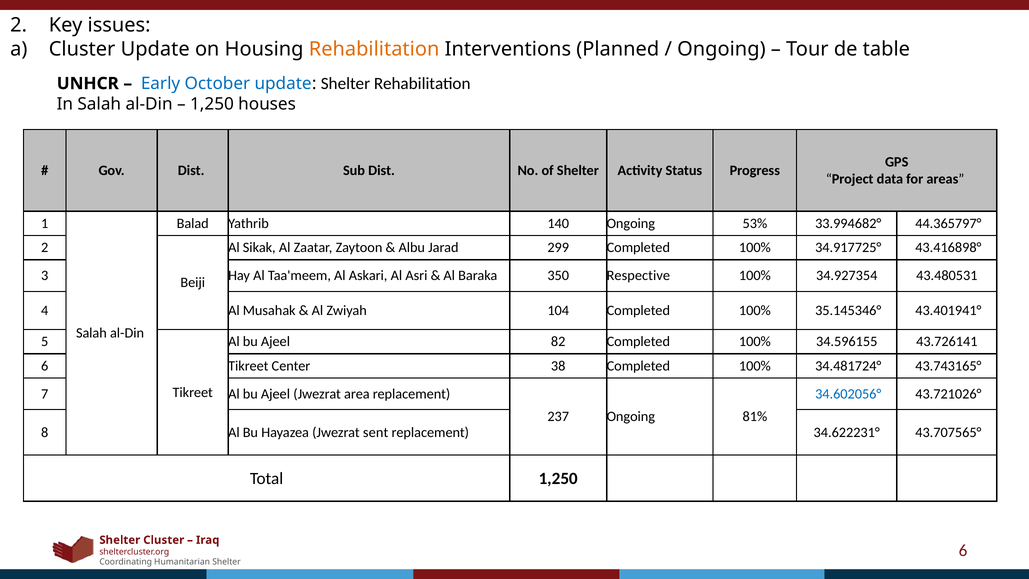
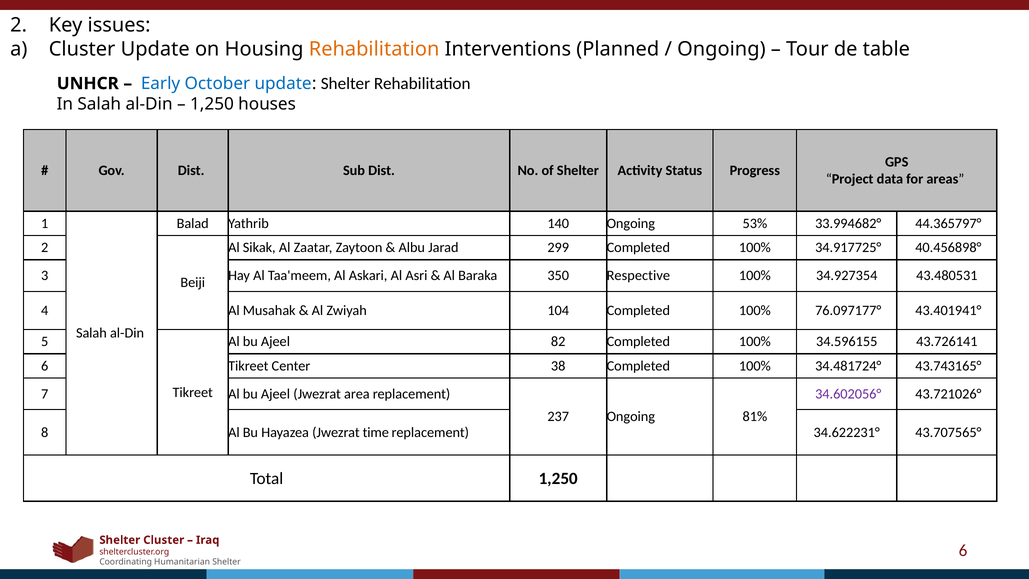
43.416898°: 43.416898° -> 40.456898° (948, 248)
35.145346°: 35.145346° -> 76.097177° (848, 310)
34.602056° colour: blue -> purple (848, 394)
sent: sent -> time (376, 432)
